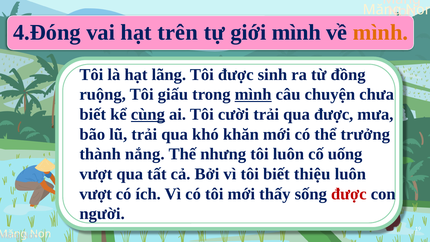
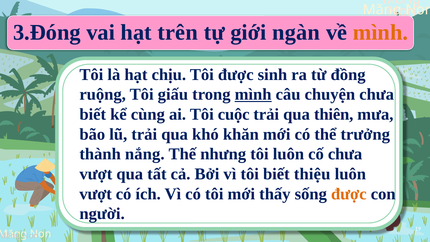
4.Đóng: 4.Đóng -> 3.Đóng (47, 32)
giới mình: mình -> ngàn (296, 32)
lãng: lãng -> chịu (169, 75)
cùng underline: present -> none (148, 114)
cười: cười -> cuộc (234, 114)
qua được: được -> thiên (334, 114)
cố uống: uống -> chưa (345, 154)
được colour: red -> orange (349, 194)
